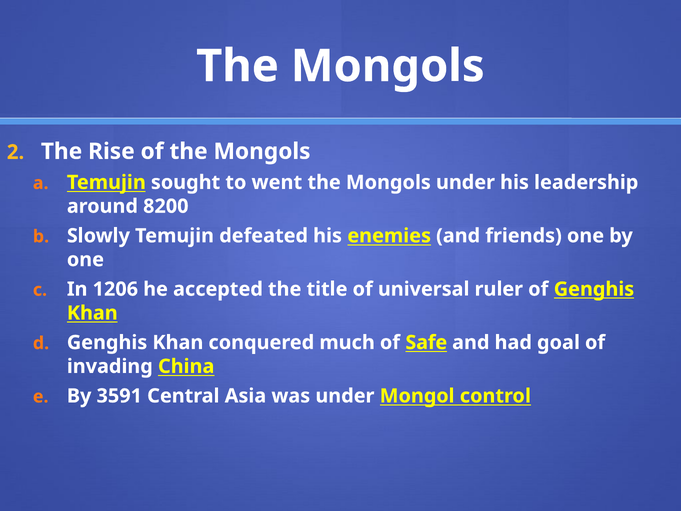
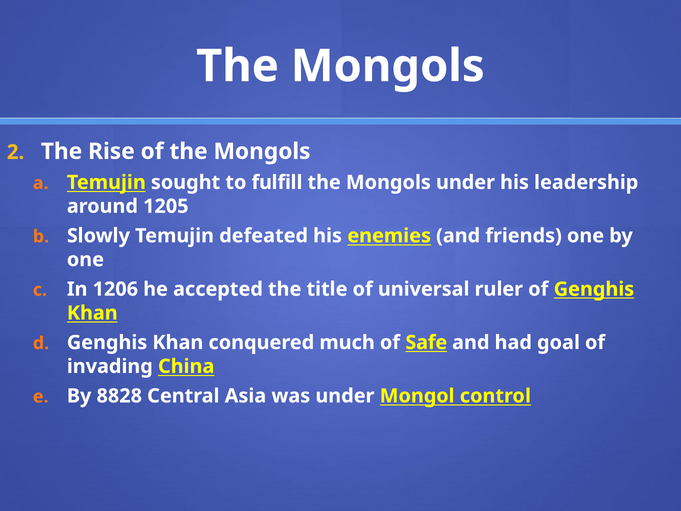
went: went -> fulfill (277, 182)
8200: 8200 -> 1205 (166, 206)
3591: 3591 -> 8828 (119, 396)
